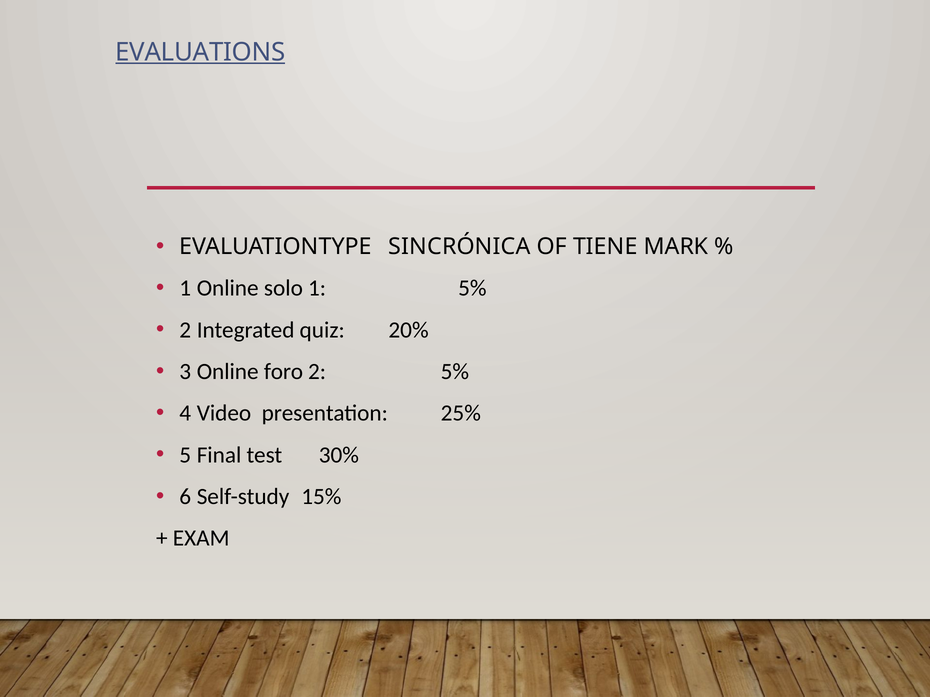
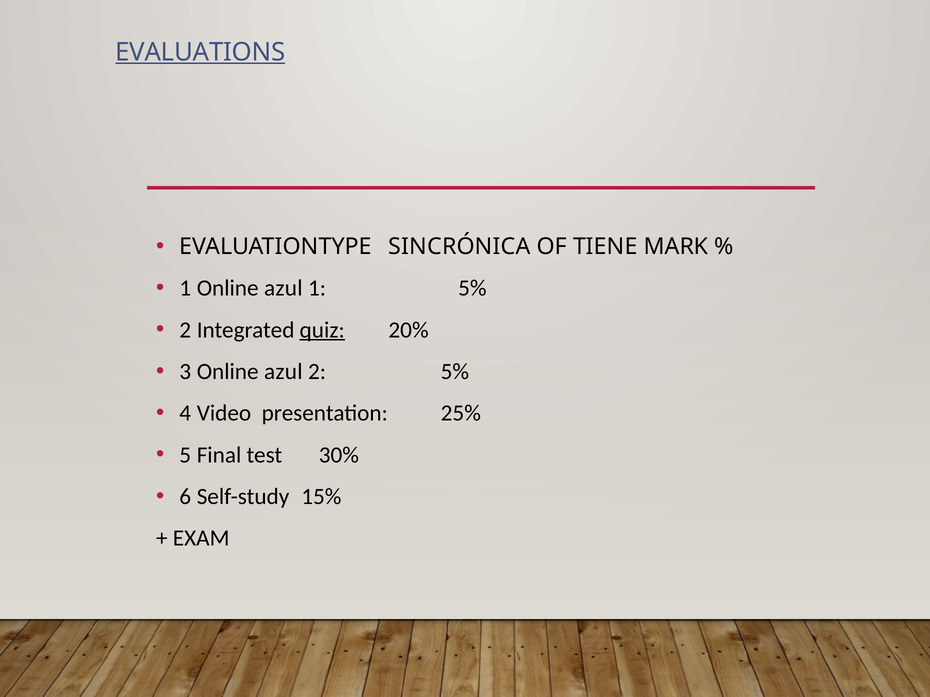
solo: solo -> azul (283, 288)
quiz underline: none -> present (322, 330)
foro: foro -> azul (283, 372)
